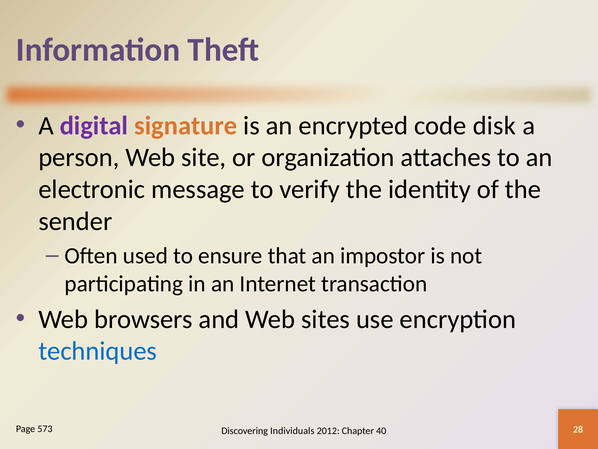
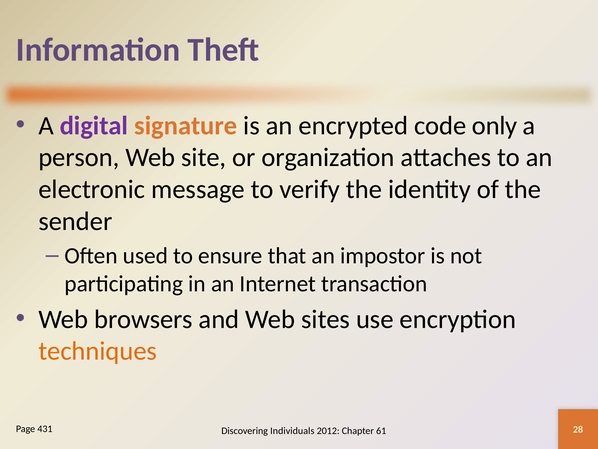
disk: disk -> only (495, 125)
techniques colour: blue -> orange (98, 351)
573: 573 -> 431 (45, 428)
40: 40 -> 61 (381, 430)
